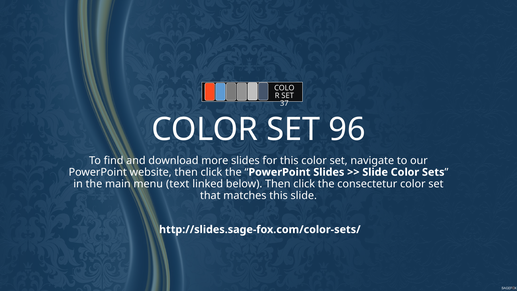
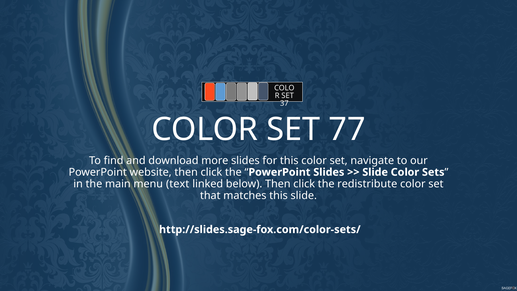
96: 96 -> 77 (347, 129)
consectetur: consectetur -> redistribute (367, 184)
